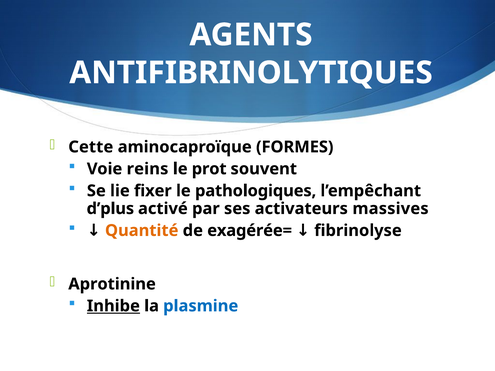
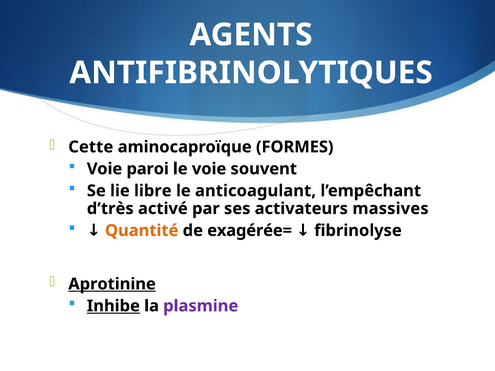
reins: reins -> paroi (148, 169)
le prot: prot -> voie (209, 169)
fixer: fixer -> libre (153, 191)
pathologiques: pathologiques -> anticoagulant (256, 191)
d’plus: d’plus -> d’très (110, 209)
Aprotinine underline: none -> present (112, 284)
plasmine colour: blue -> purple (201, 306)
